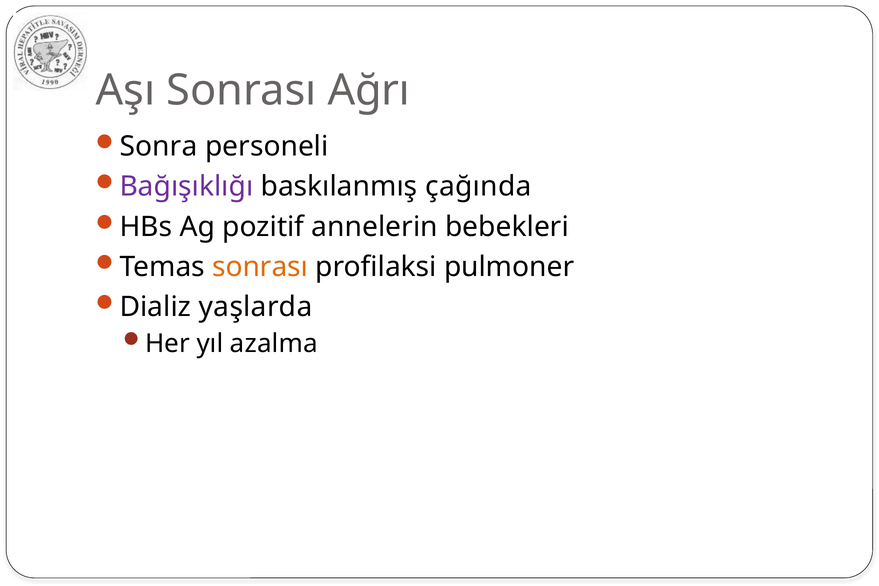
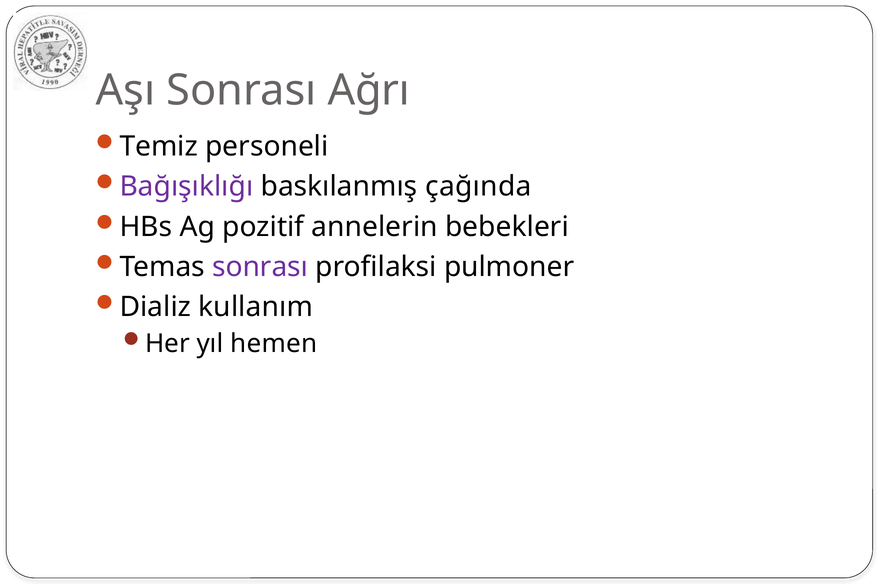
Sonra: Sonra -> Temiz (159, 146)
sonrası colour: orange -> purple (260, 267)
yaşlarda: yaşlarda -> kullanım (256, 307)
azalma: azalma -> hemen (274, 343)
